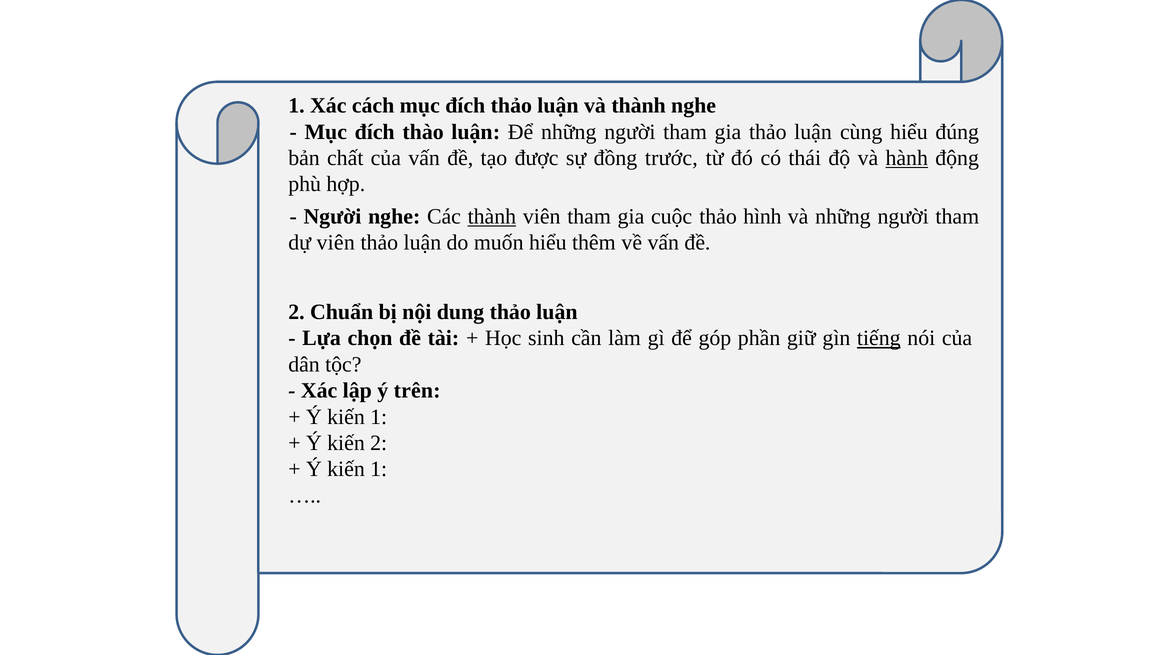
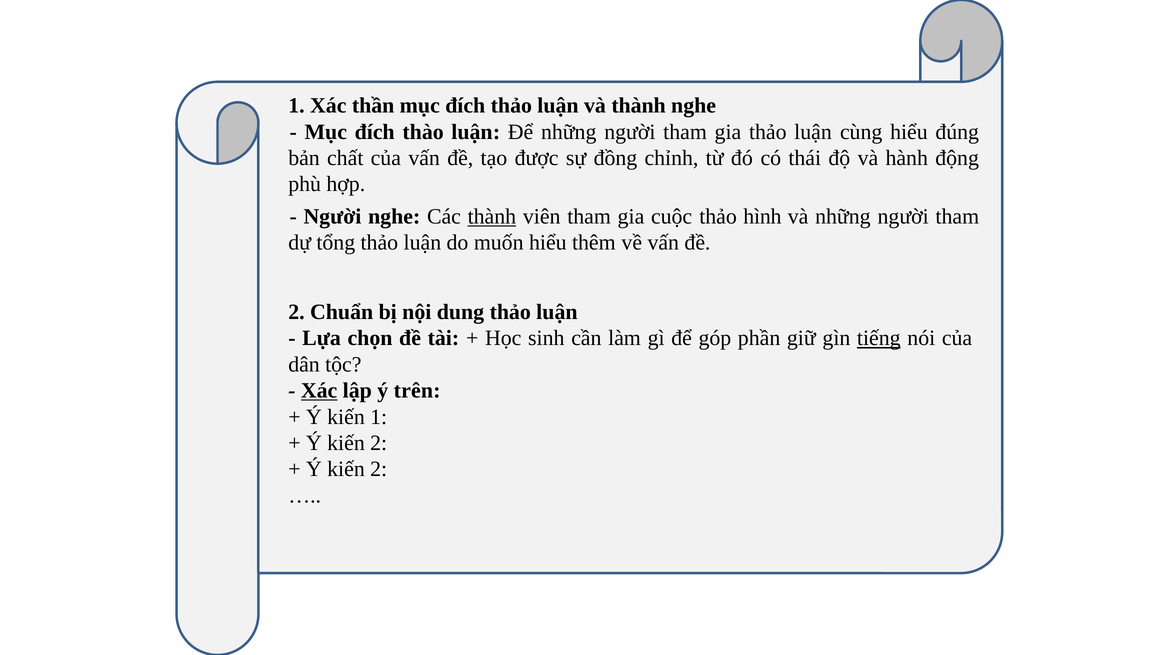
cách: cách -> thần (373, 106)
trước: trước -> chỉnh (671, 158)
hành underline: present -> none (907, 158)
dự viên: viên -> tổng (336, 243)
Xác underline: none -> present (319, 391)
1: 1 -> 2 (379, 469)
